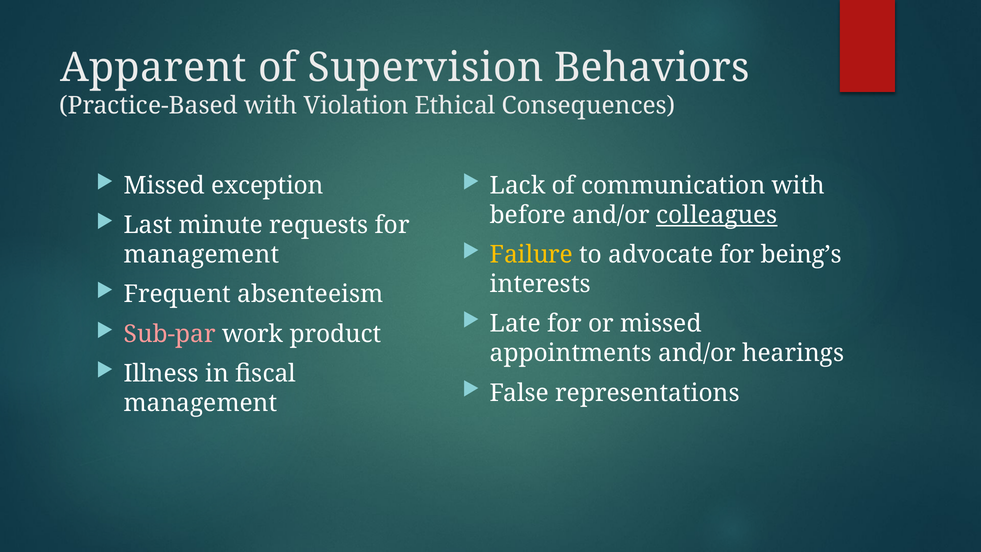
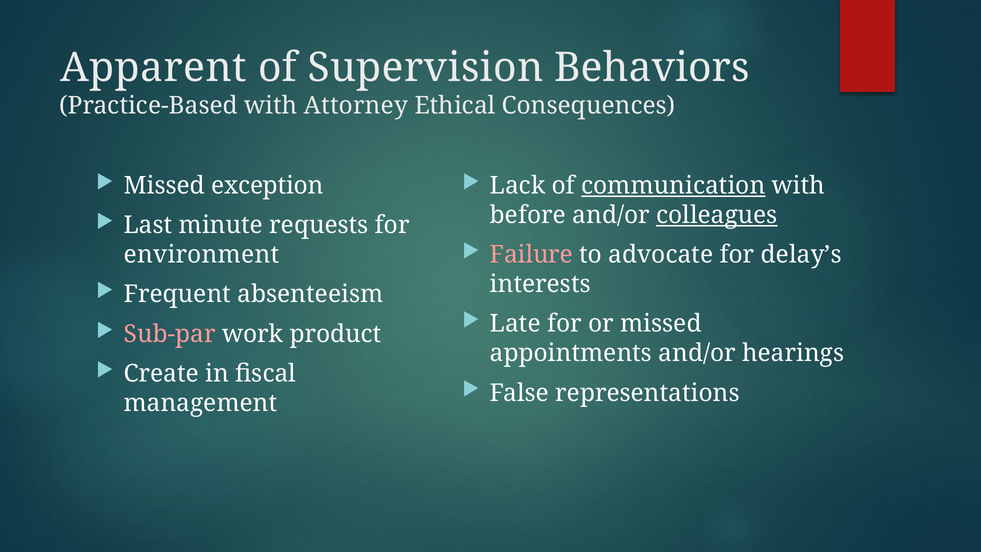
Violation: Violation -> Attorney (356, 106)
communication underline: none -> present (673, 186)
Failure colour: yellow -> pink (531, 255)
being’s: being’s -> delay’s (801, 255)
management: management -> environment (202, 255)
Illness: Illness -> Create (161, 374)
